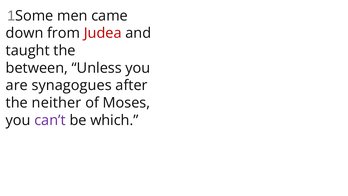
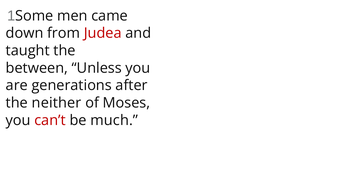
synagogues: synagogues -> generations (72, 85)
can’t colour: purple -> red (50, 120)
which: which -> much (114, 120)
